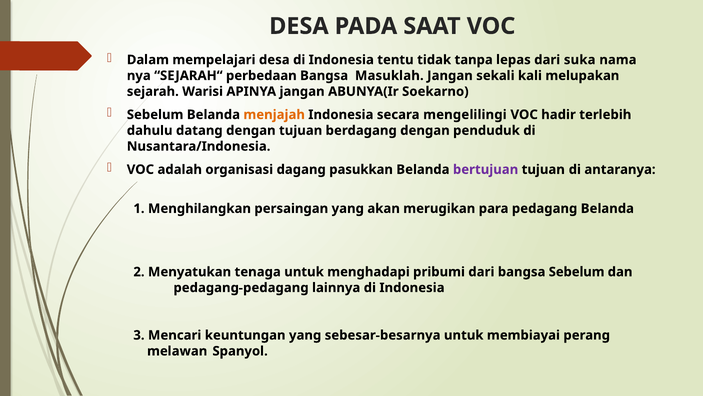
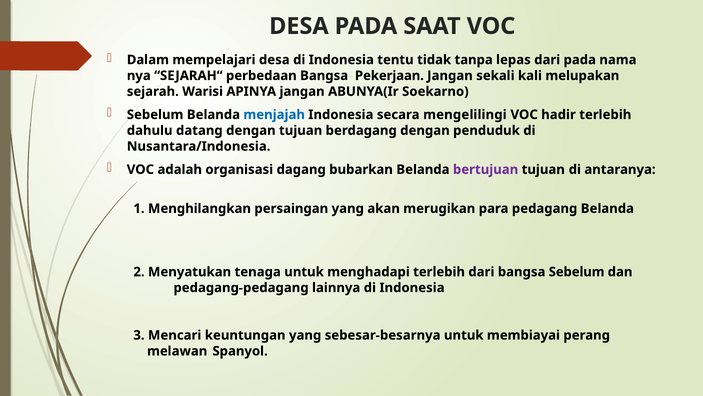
dari suka: suka -> pada (580, 60)
Masuklah: Masuklah -> Pekerjaan (389, 76)
menjajah colour: orange -> blue (274, 115)
pasukkan: pasukkan -> bubarkan (361, 169)
menghadapi pribumi: pribumi -> terlebih (439, 272)
